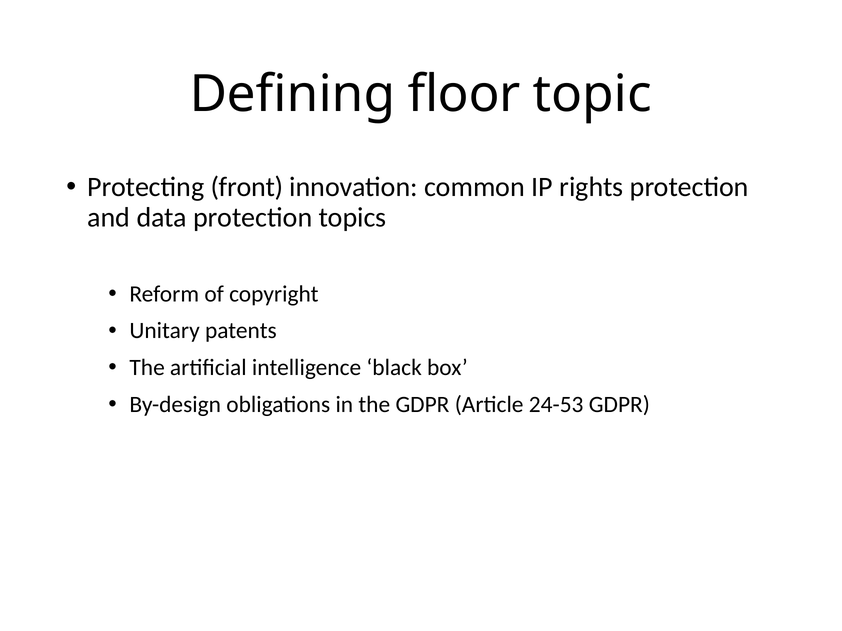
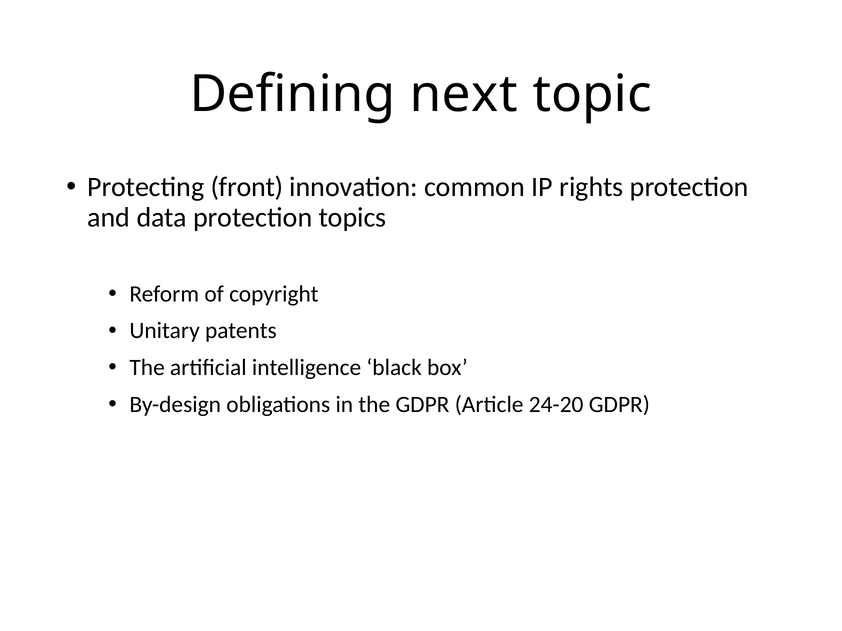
floor: floor -> next (464, 94)
24-53: 24-53 -> 24-20 (556, 405)
